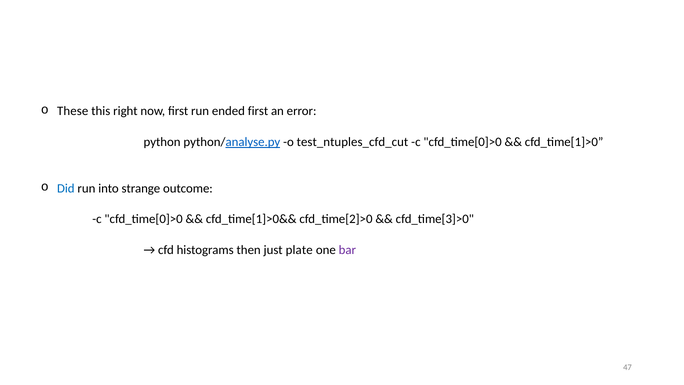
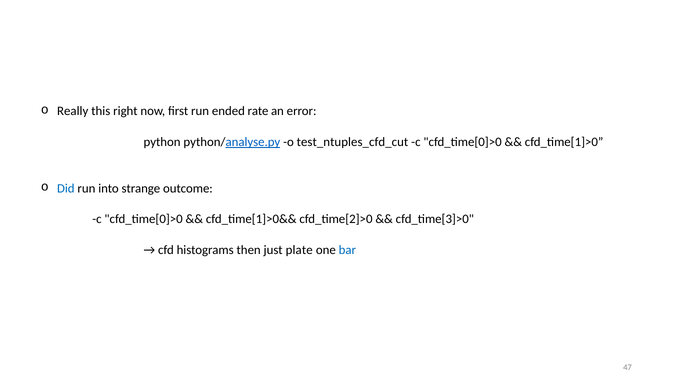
These: These -> Really (73, 111)
ended first: first -> rate (258, 111)
bar colour: purple -> blue (347, 250)
